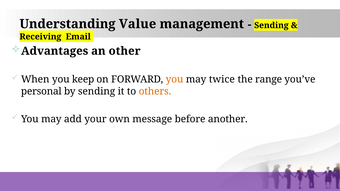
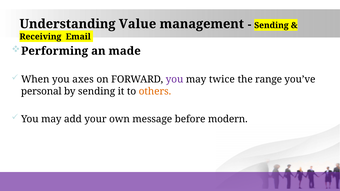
Advantages: Advantages -> Performing (55, 51)
other: other -> made (125, 51)
keep: keep -> axes (83, 80)
you colour: orange -> purple (175, 80)
another: another -> modern (228, 119)
